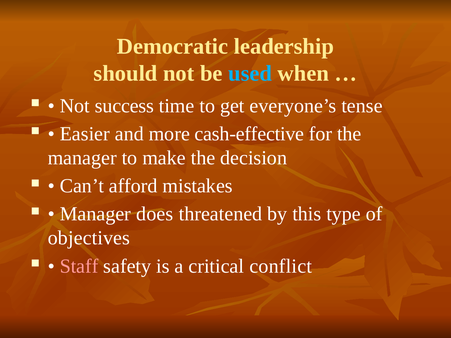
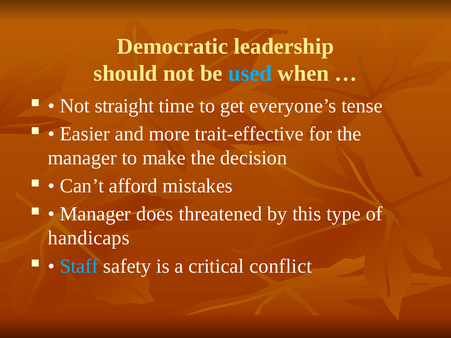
success: success -> straight (124, 106)
cash-effective: cash-effective -> trait-effective (249, 134)
objectives: objectives -> handicaps (89, 238)
Staff colour: pink -> light blue (79, 266)
